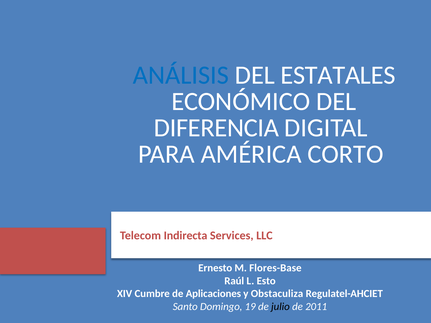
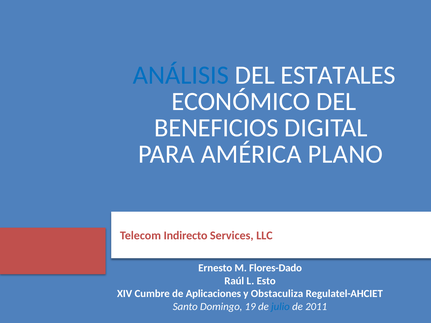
DIFERENCIA: DIFERENCIA -> BENEFICIOS (216, 128)
CORTO: CORTO -> PLANO (345, 154)
Indirecta: Indirecta -> Indirecto (186, 236)
Flores-Base: Flores-Base -> Flores-Dado (276, 268)
julio colour: black -> blue (280, 307)
